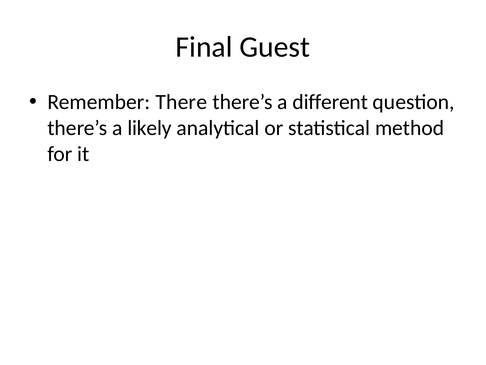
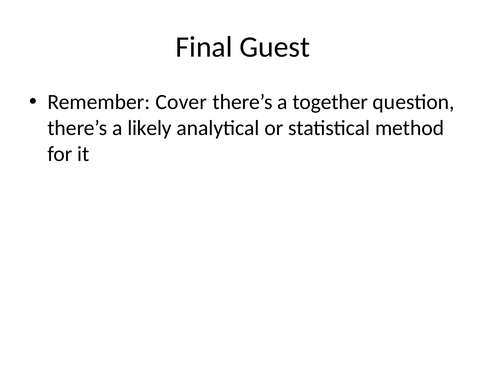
There: There -> Cover (181, 102)
different: different -> together (330, 102)
